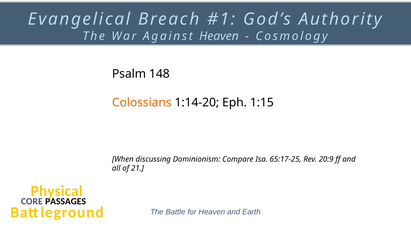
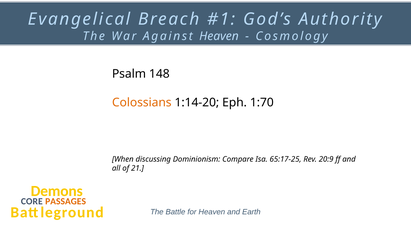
1:15: 1:15 -> 1:70 (262, 103)
Physical: Physical -> Demons (57, 191)
PASSAGES colour: black -> orange (66, 202)
